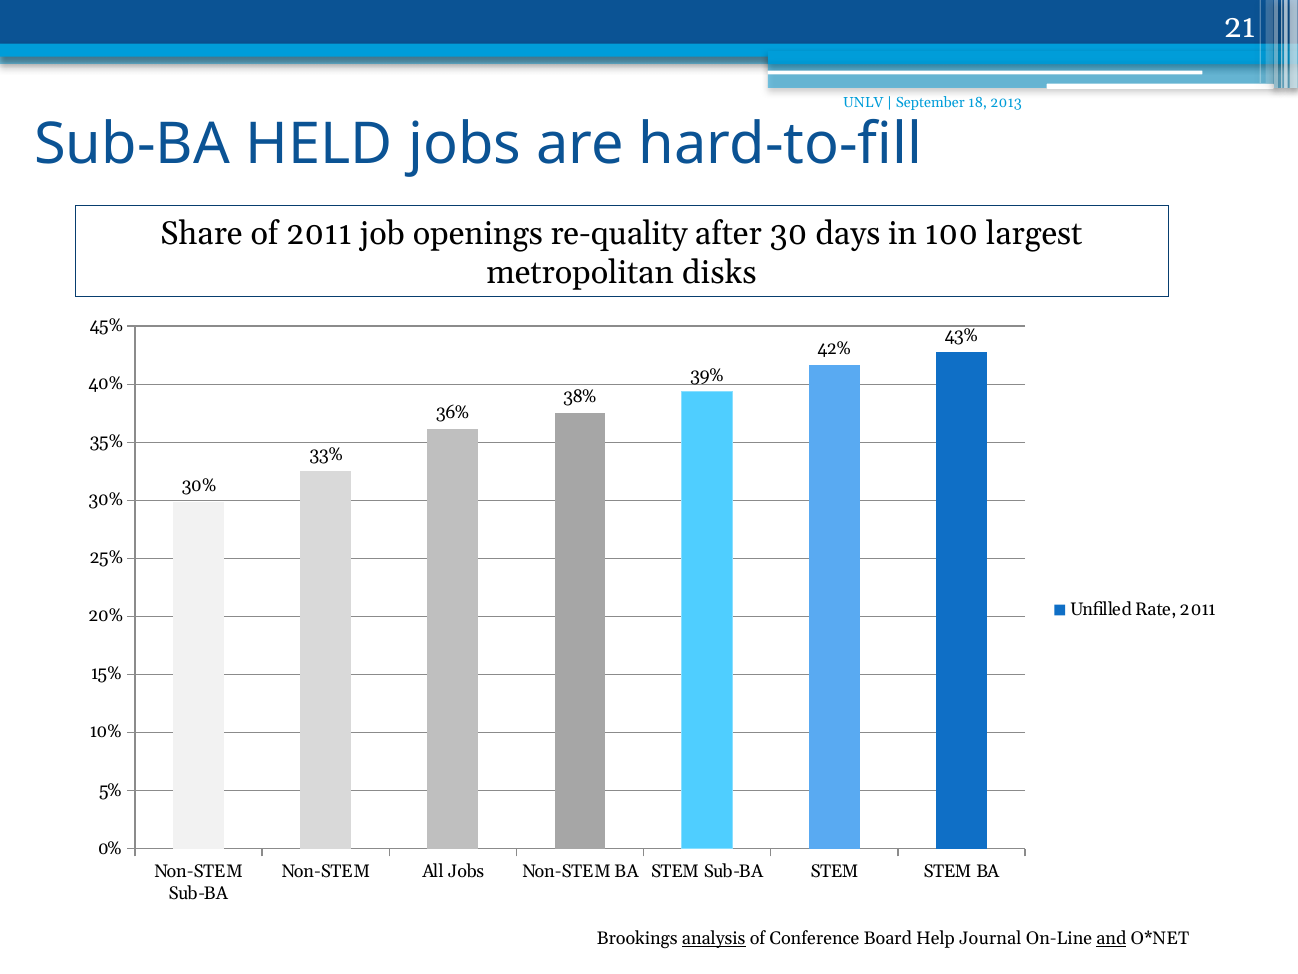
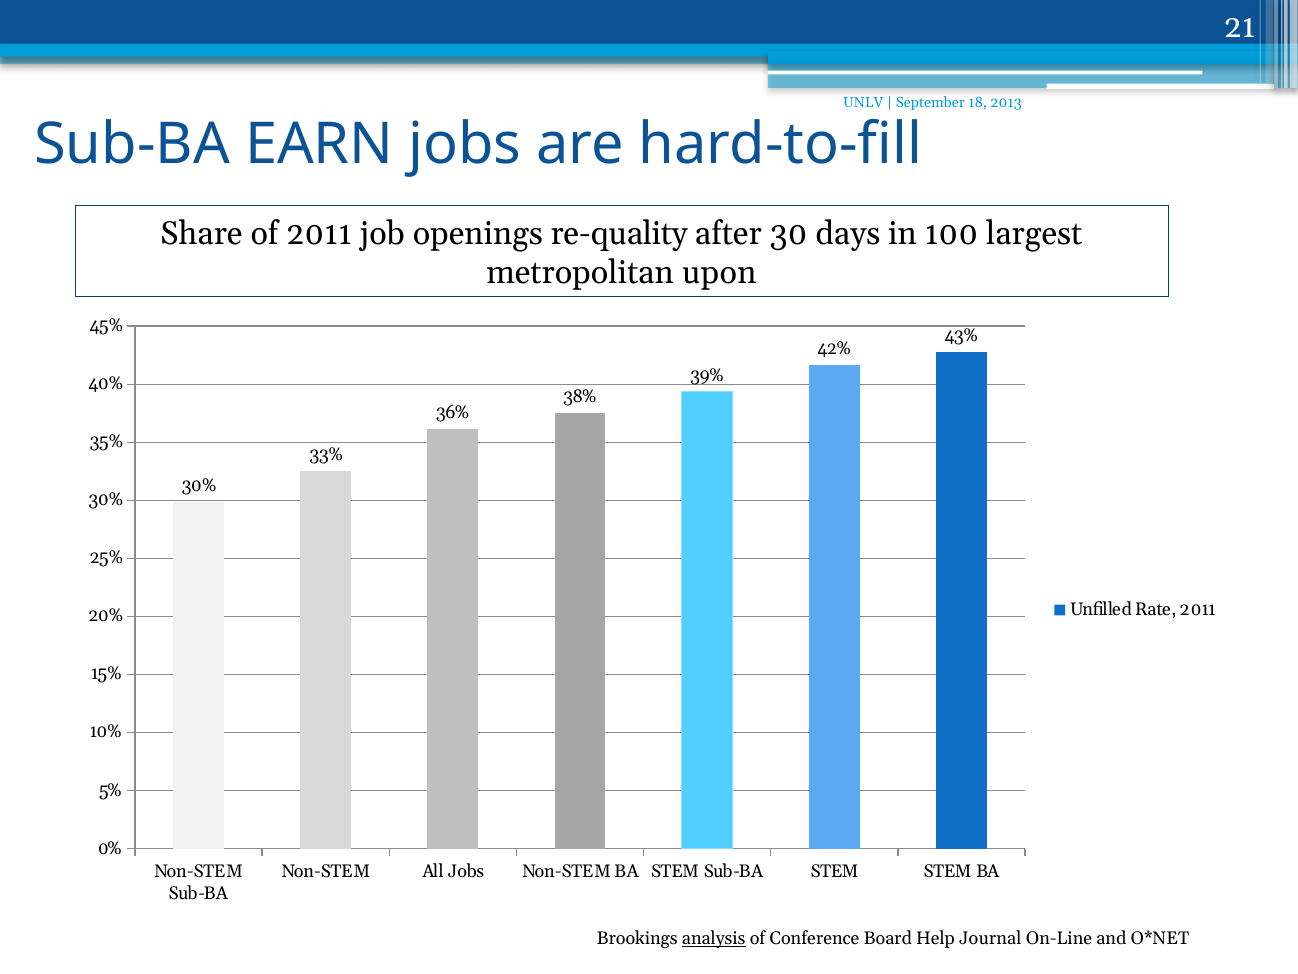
HELD: HELD -> EARN (319, 145)
disks: disks -> upon (719, 273)
and underline: present -> none (1111, 938)
